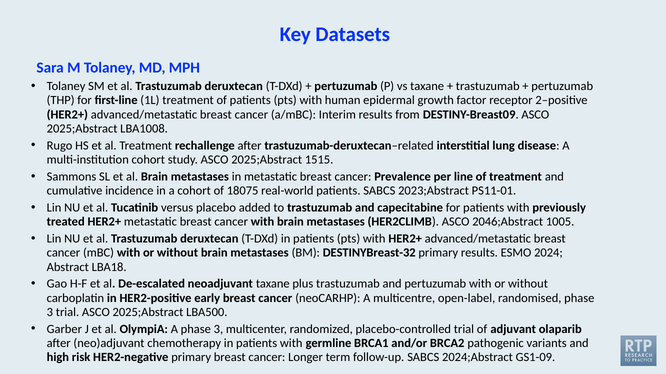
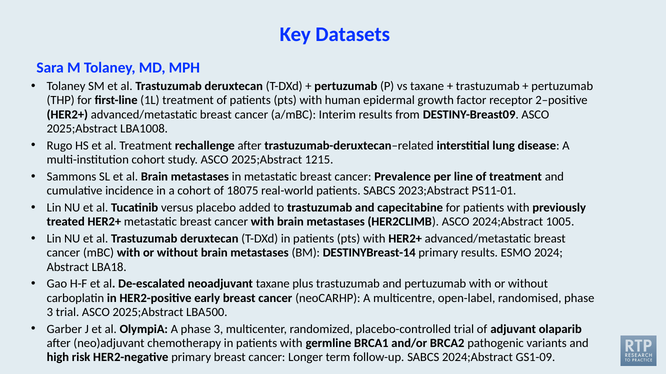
1515: 1515 -> 1215 (319, 160)
ASCO 2046;Abstract: 2046;Abstract -> 2024;Abstract (508, 222)
DESTINYBreast-32: DESTINYBreast-32 -> DESTINYBreast-14 (369, 253)
